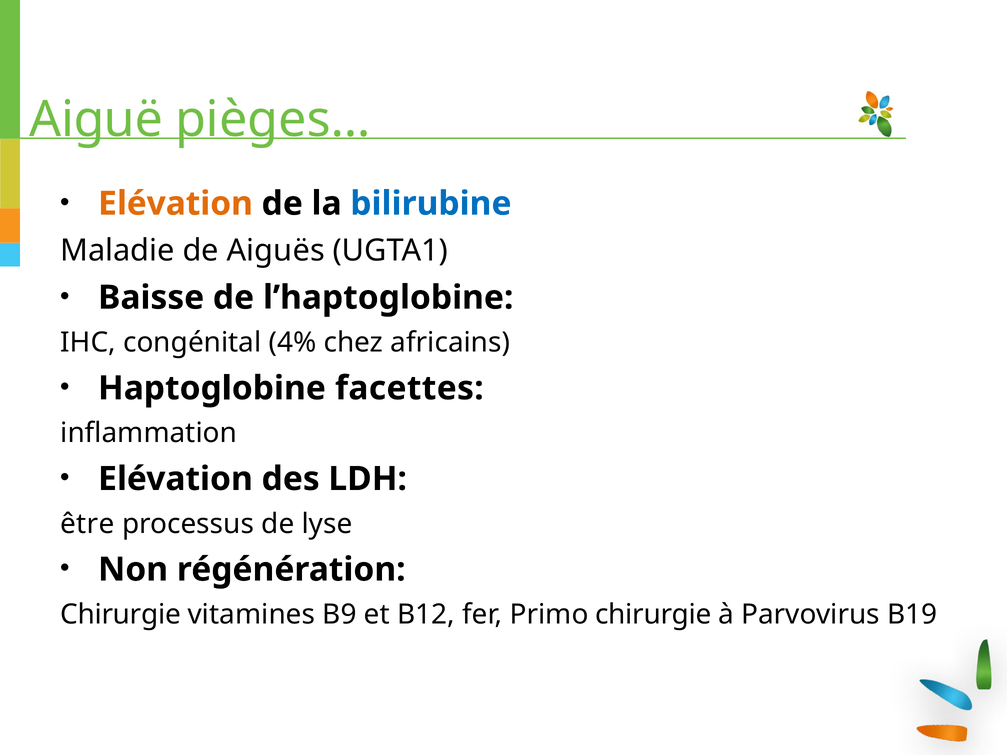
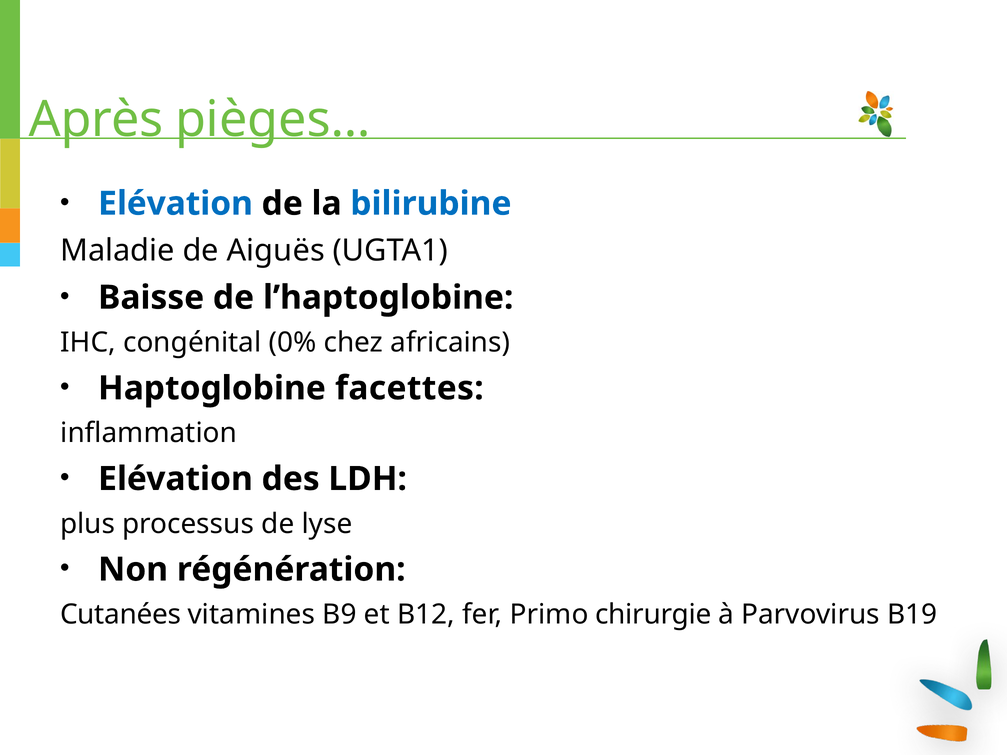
Aiguë: Aiguë -> Après (96, 120)
Elévation colour: orange -> blue (175, 204)
4%: 4% -> 0% (293, 343)
être: être -> plus (88, 524)
Chirurgie: Chirurgie -> Cutanées (121, 615)
